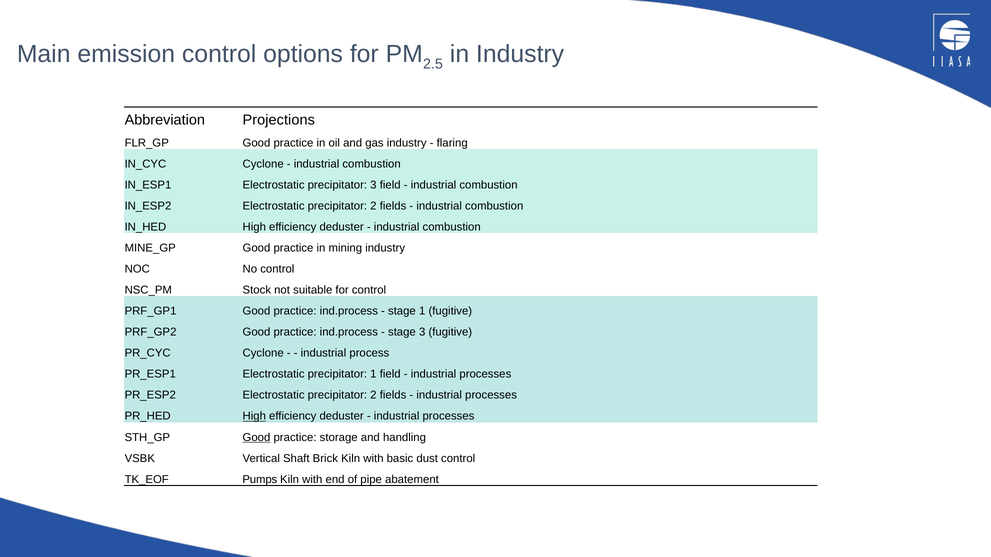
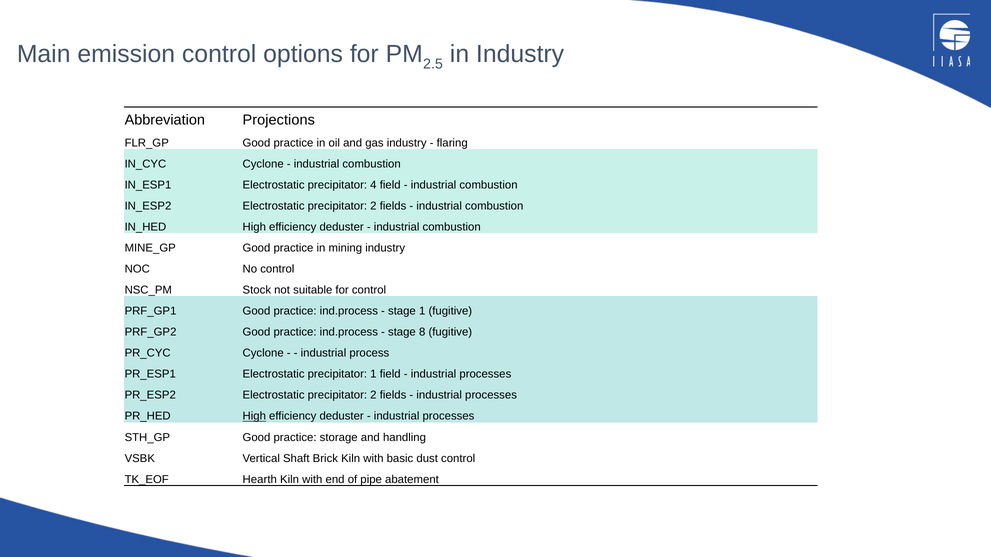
precipitator 3: 3 -> 4 (373, 185)
stage 3: 3 -> 8 (422, 332)
Good underline: present -> none (256, 438)
Pumps: Pumps -> Hearth (260, 480)
